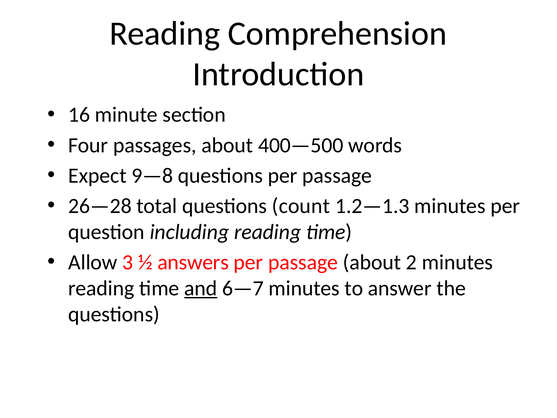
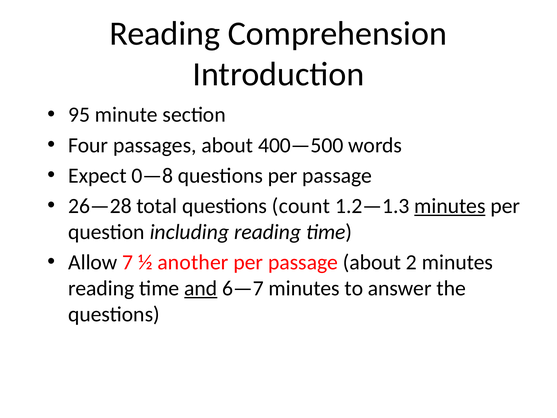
16: 16 -> 95 (79, 115)
9—8: 9—8 -> 0—8 (152, 175)
minutes underline: none -> present (450, 206)
3: 3 -> 7 (128, 262)
answers: answers -> another (193, 262)
